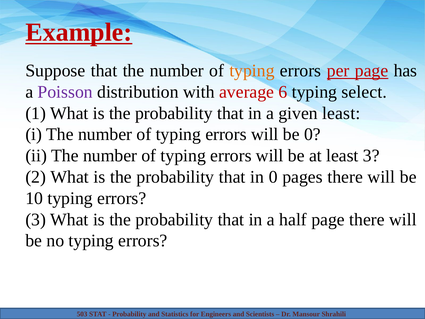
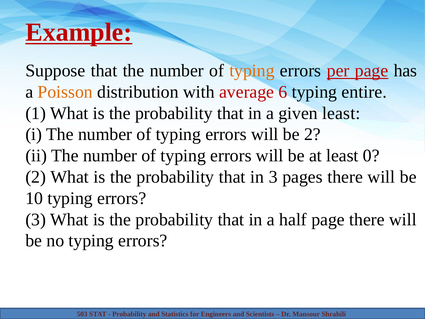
Poisson colour: purple -> orange (65, 92)
select: select -> entire (364, 92)
be 0: 0 -> 2 (312, 134)
least 3: 3 -> 0 (371, 156)
in 0: 0 -> 3 (273, 177)
